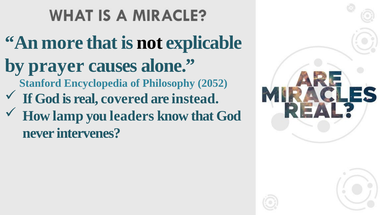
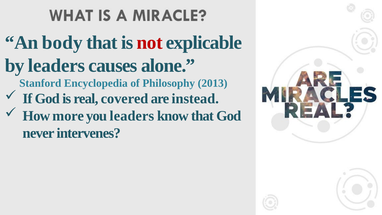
more: more -> body (62, 43)
not colour: black -> red (150, 43)
by prayer: prayer -> leaders (56, 66)
2052: 2052 -> 2013 (213, 83)
lamp: lamp -> more (68, 116)
